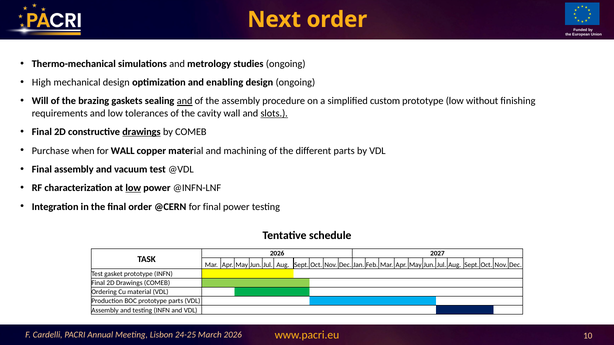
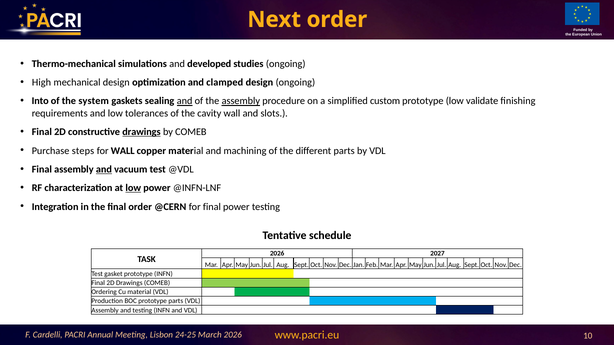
metrology: metrology -> developed (209, 64)
enabling: enabling -> clamped (225, 83)
Will: Will -> Into (40, 101)
brazing: brazing -> system (94, 101)
assembly underline: none -> present (241, 101)
without: without -> validate (482, 101)
slots underline: present -> none (274, 114)
when: when -> steps (83, 151)
and underline: none -> present (104, 170)
